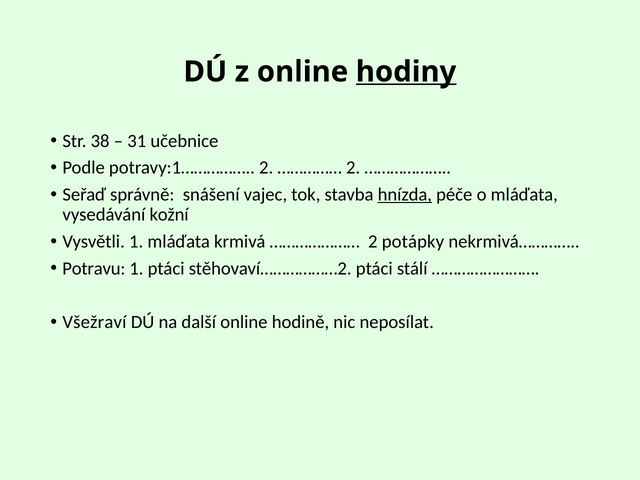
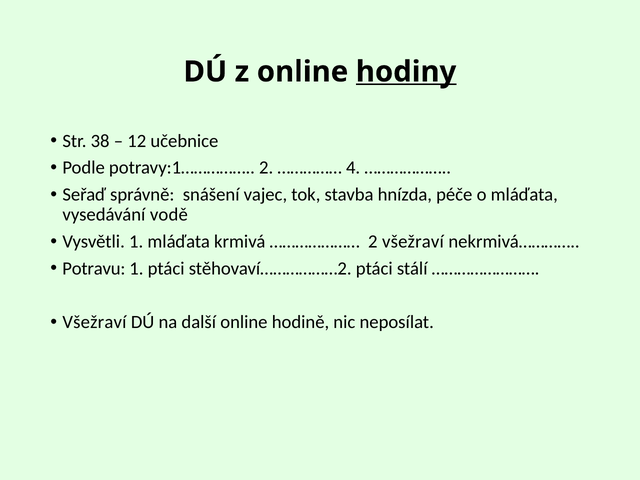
31: 31 -> 12 (137, 141)
2: 2 -> 4 (353, 168)
hnízda underline: present -> none (405, 195)
kožní: kožní -> vodě (169, 215)
2 potápky: potápky -> všežraví (413, 242)
